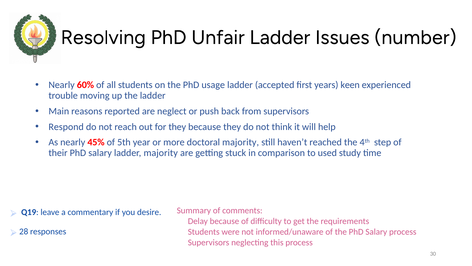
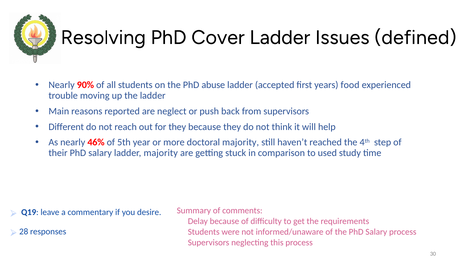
Unfair: Unfair -> Cover (218, 37)
number: number -> defined (415, 37)
60%: 60% -> 90% (85, 85)
usage: usage -> abuse (213, 85)
keen: keen -> food (350, 85)
Respond: Respond -> Different (66, 127)
45%: 45% -> 46% (96, 142)
